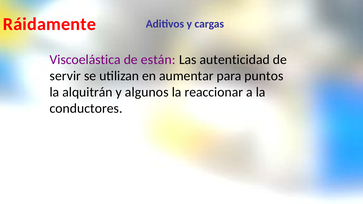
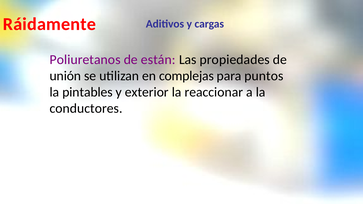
Viscoelástica: Viscoelástica -> Poliuretanos (85, 60)
autenticidad: autenticidad -> propiedades (235, 60)
servir: servir -> unión (65, 76)
aumentar: aumentar -> complejas (186, 76)
alquitrán: alquitrán -> pintables (88, 92)
algunos: algunos -> exterior (147, 92)
